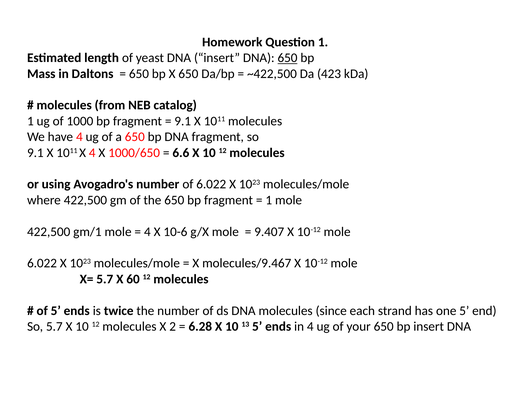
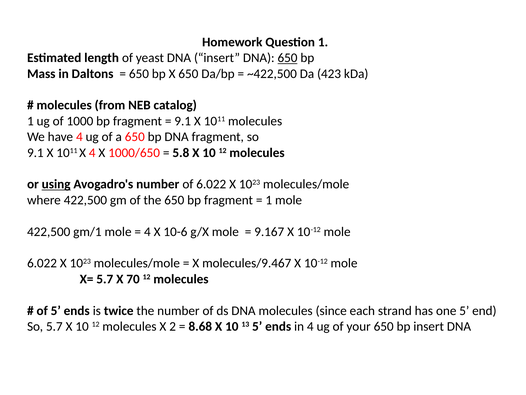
6.6: 6.6 -> 5.8 (181, 153)
using underline: none -> present (56, 184)
9.407: 9.407 -> 9.167 (269, 231)
60: 60 -> 70 (133, 279)
6.28: 6.28 -> 8.68 (200, 326)
